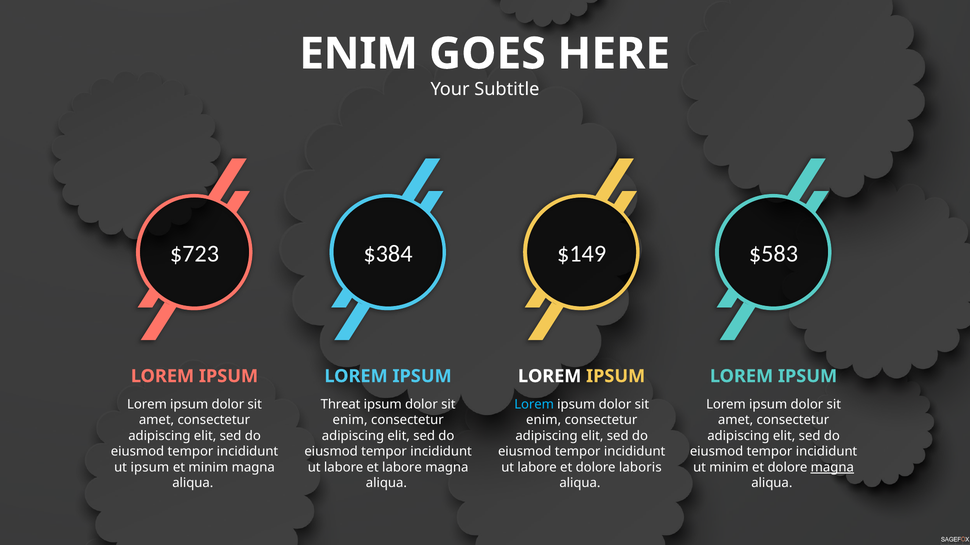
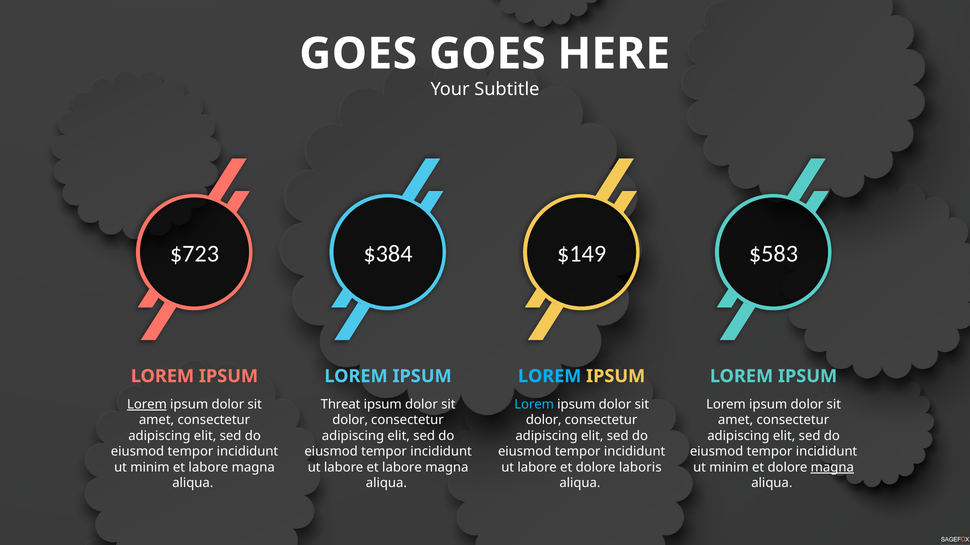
ENIM: ENIM -> GOES (358, 54)
LOREM colour: white -> light blue (550, 377)
Lorem underline: none -> present (147, 405)
enim: enim -> dolor (350, 420)
enim: enim -> dolor (544, 420)
ipsum: ipsum -> minim (150, 468)
minim: minim -> labore (208, 468)
